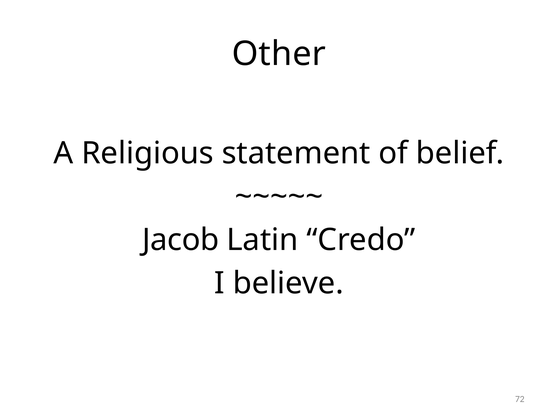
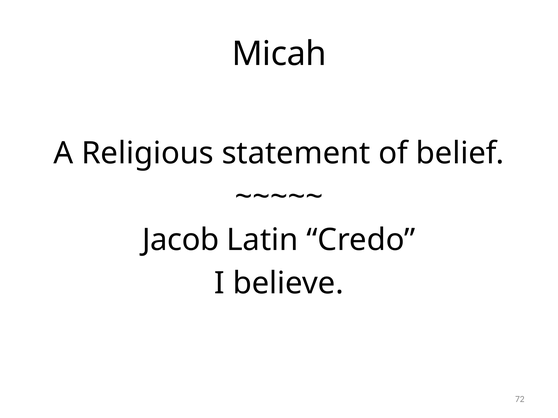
Other: Other -> Micah (279, 54)
